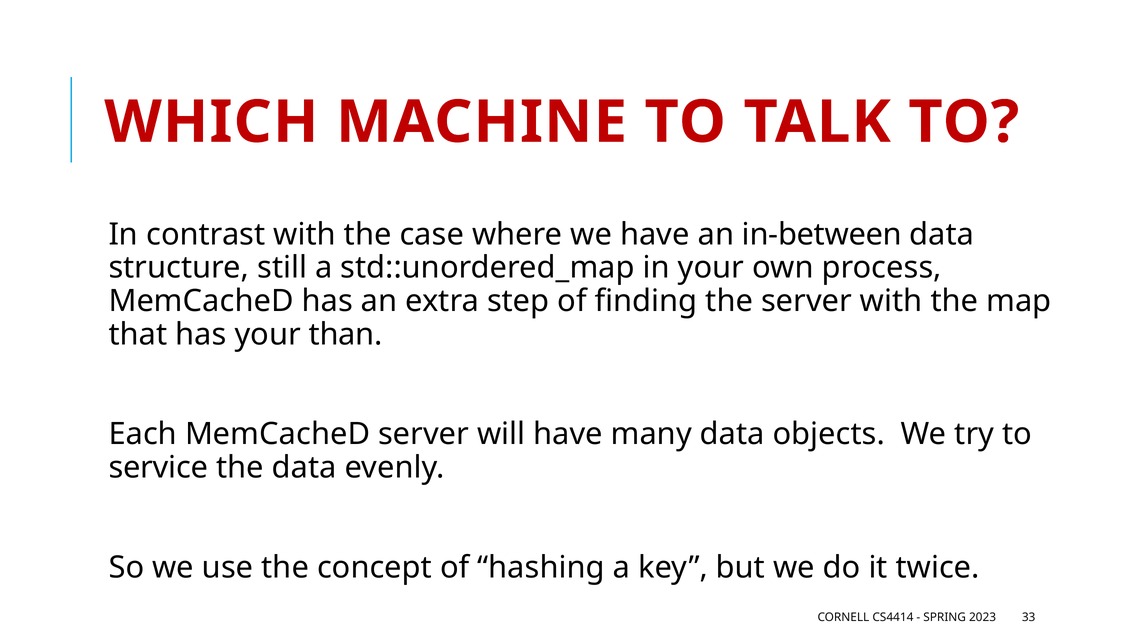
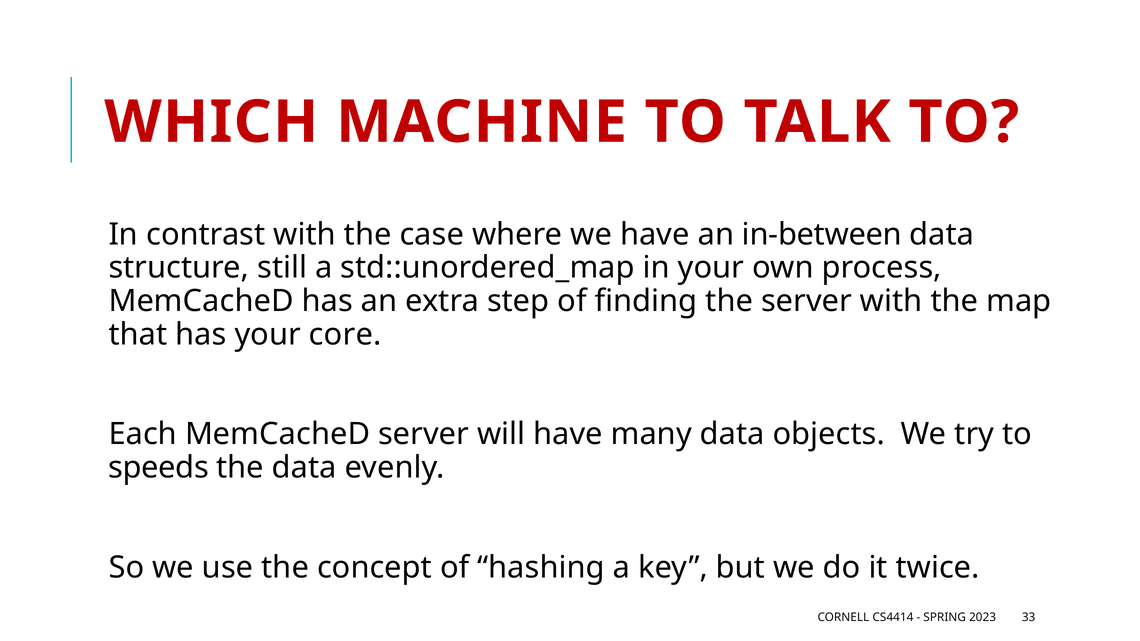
than: than -> core (345, 334)
service: service -> speeds (159, 468)
